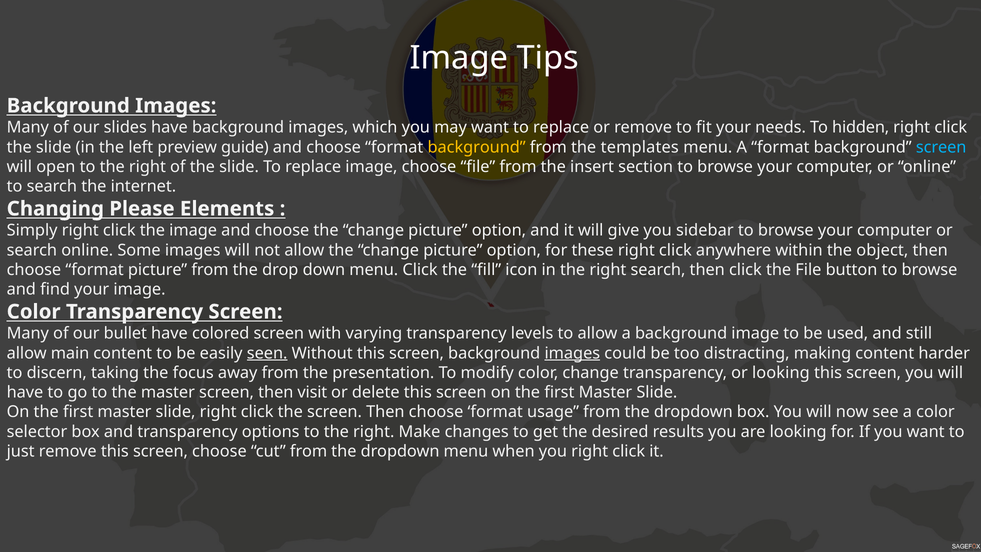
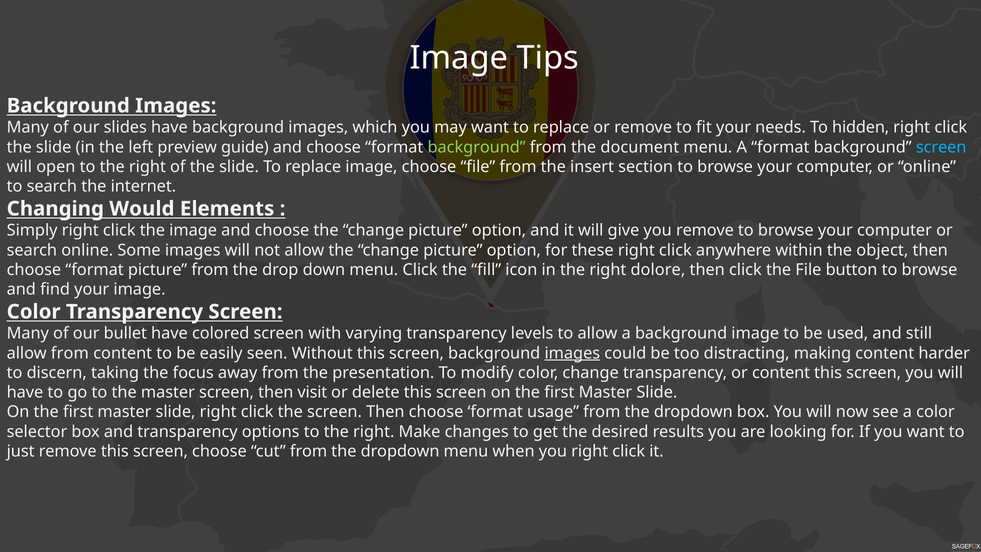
background colour: yellow -> light green (477, 147)
templates: templates -> document (640, 147)
Please: Please -> Would (142, 209)
you sidebar: sidebar -> remove (705, 230)
right search: search -> dolore (658, 270)
allow main: main -> from (70, 353)
seen underline: present -> none (267, 353)
or looking: looking -> content (781, 373)
